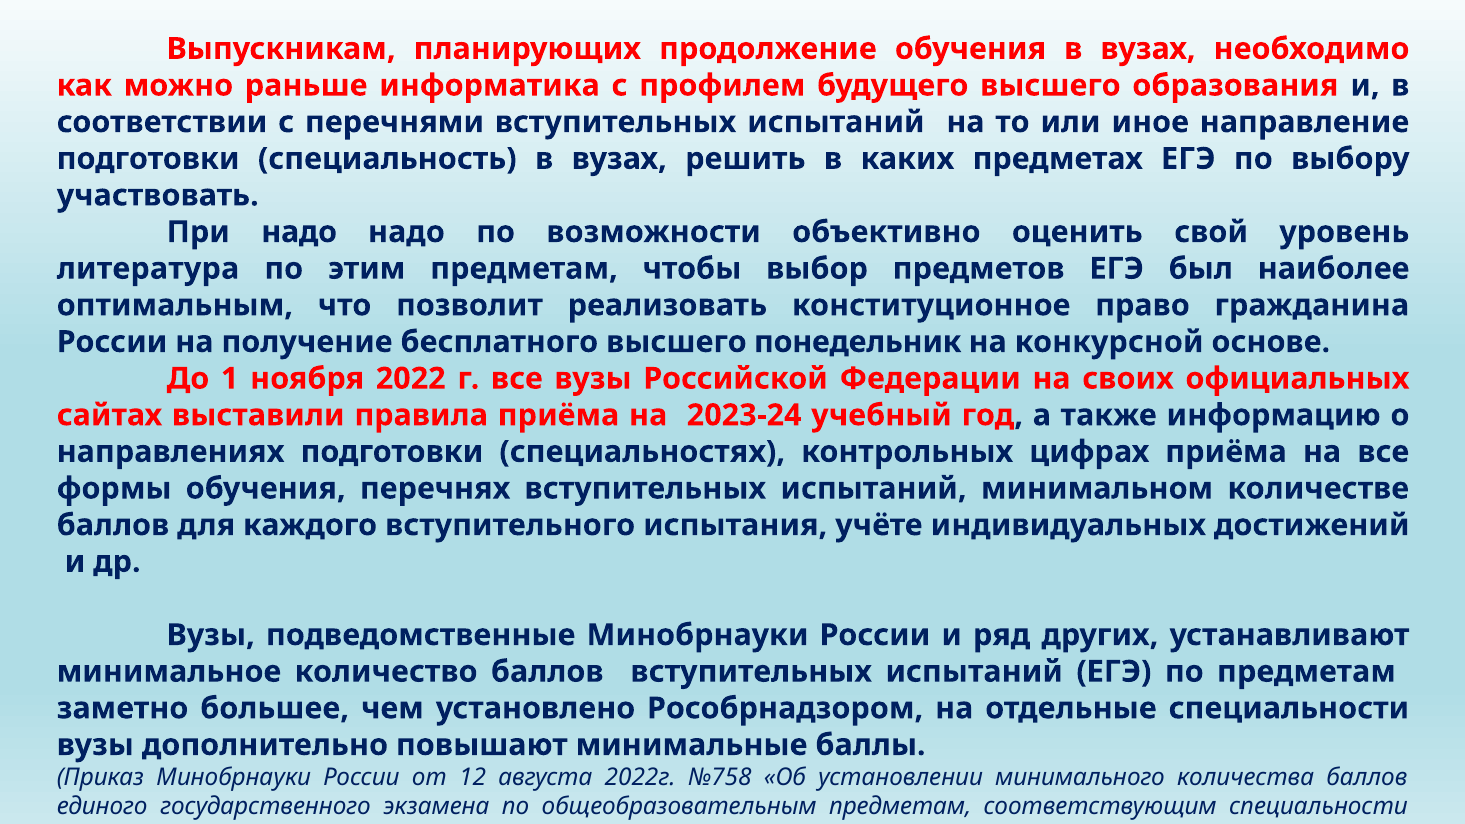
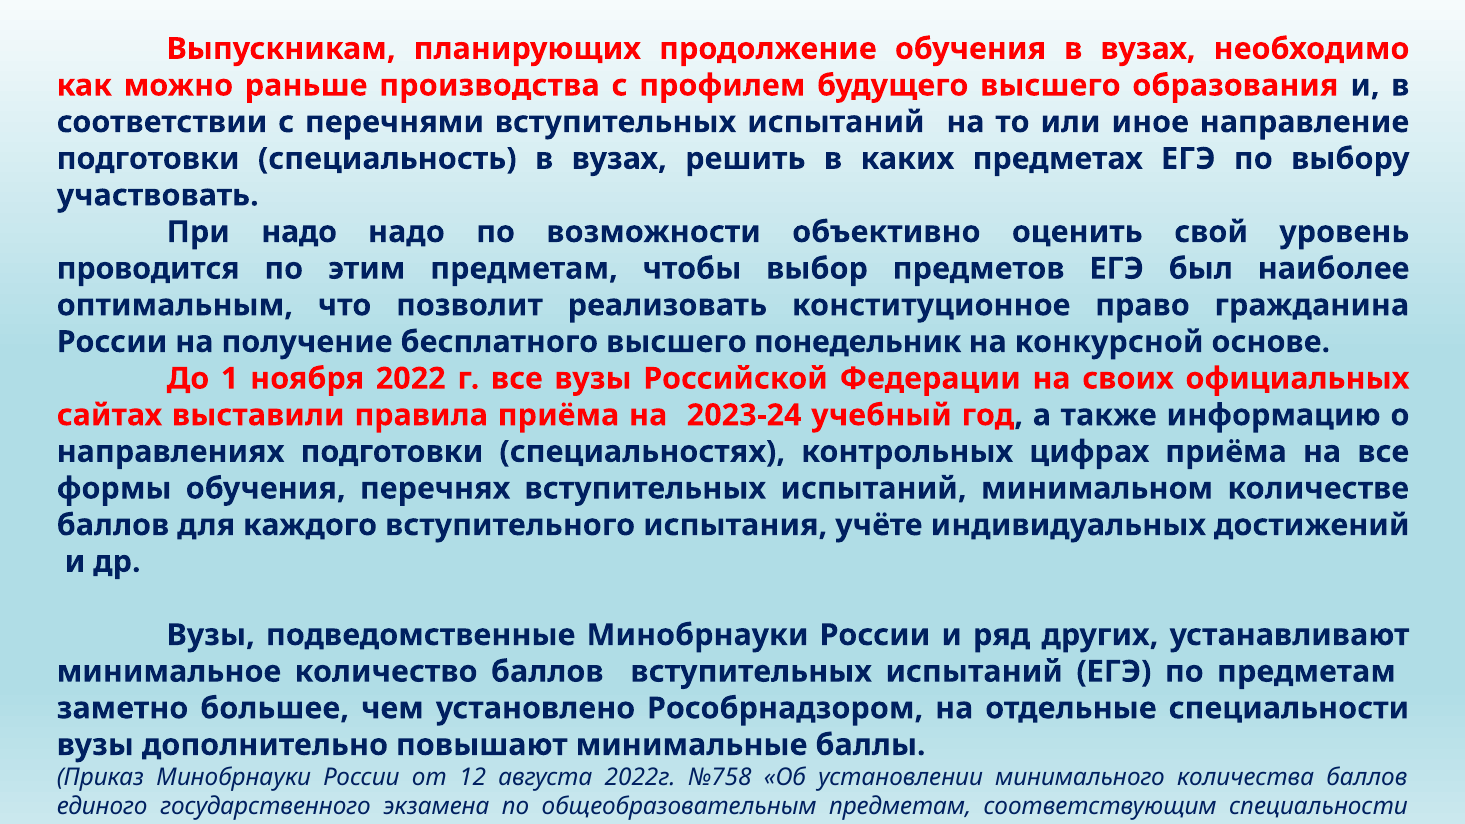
информатика: информатика -> производства (489, 85)
литература: литература -> проводится (148, 269)
